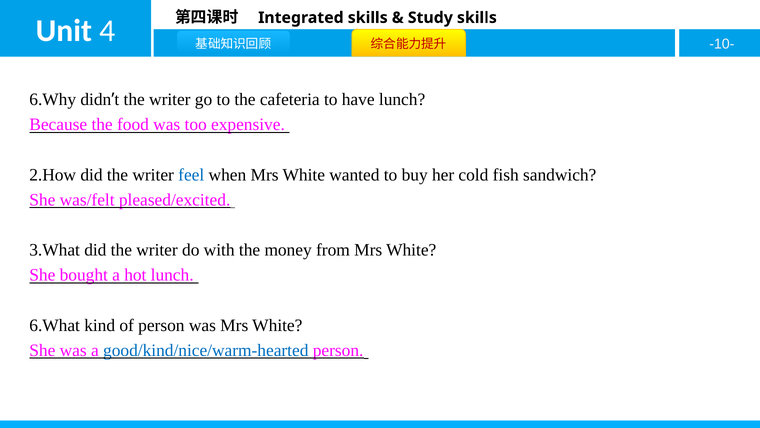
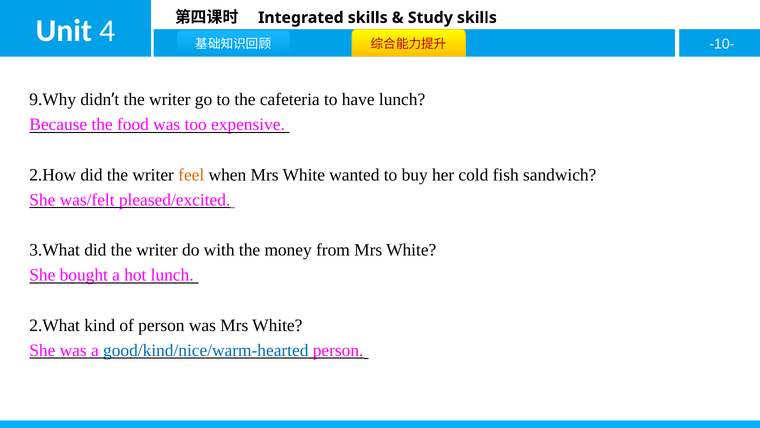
6.Why: 6.Why -> 9.Why (53, 99)
feel colour: blue -> orange (191, 175)
6.What: 6.What -> 2.What (55, 325)
